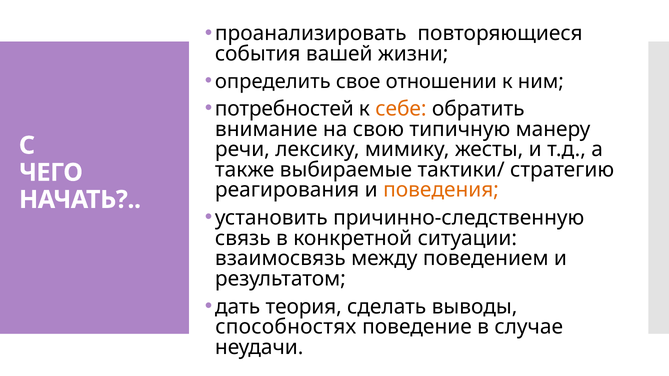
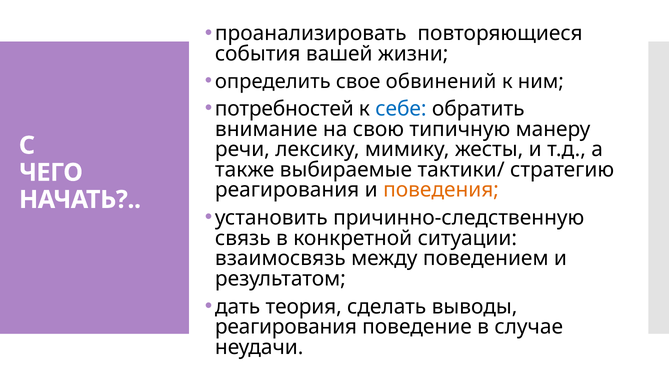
отношении: отношении -> обвинений (441, 81)
себе colour: orange -> blue (401, 109)
способностях: способностях -> реагирования (286, 327)
